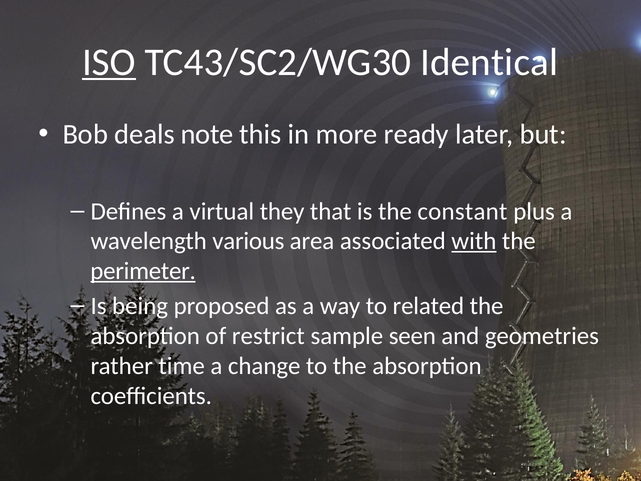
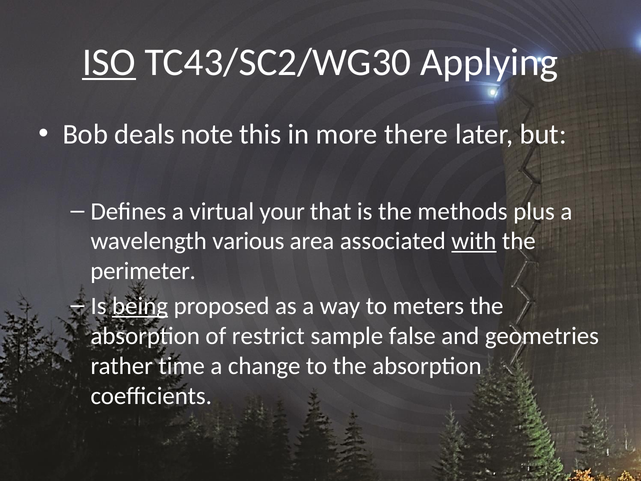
Identical: Identical -> Applying (489, 62)
ready: ready -> there (416, 134)
they: they -> your (282, 211)
constant: constant -> methods (463, 211)
perimeter underline: present -> none (143, 271)
being underline: none -> present (140, 306)
related: related -> meters (428, 306)
seen: seen -> false (412, 336)
